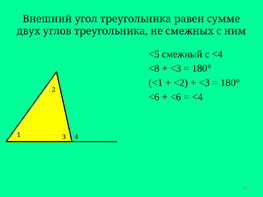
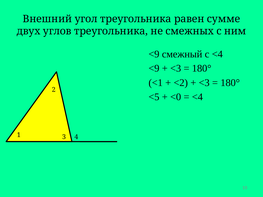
<5: <5 -> <9 (154, 54)
<8: <8 -> <9 (154, 68)
<6: <6 -> <5 (154, 97)
<6: <6 -> <0 (176, 97)
